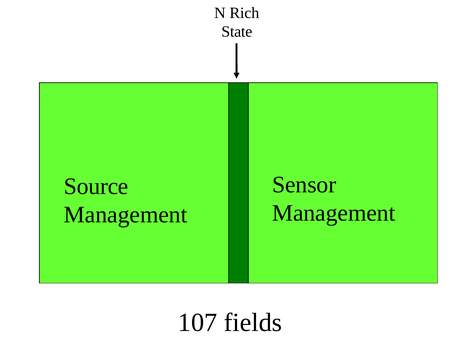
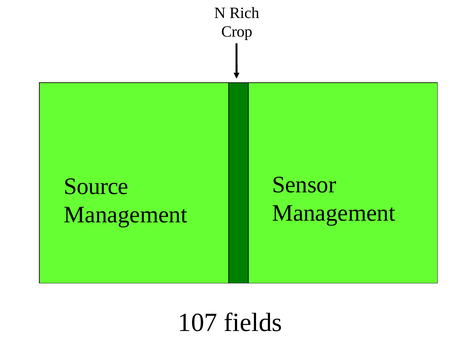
State: State -> Crop (237, 32)
